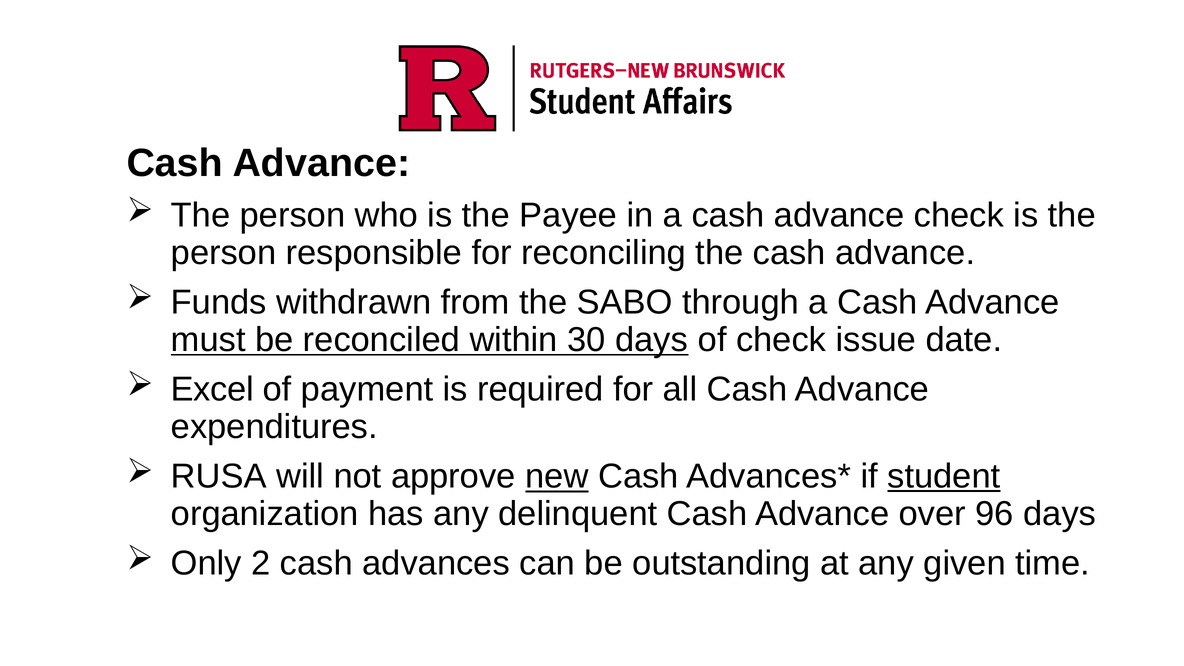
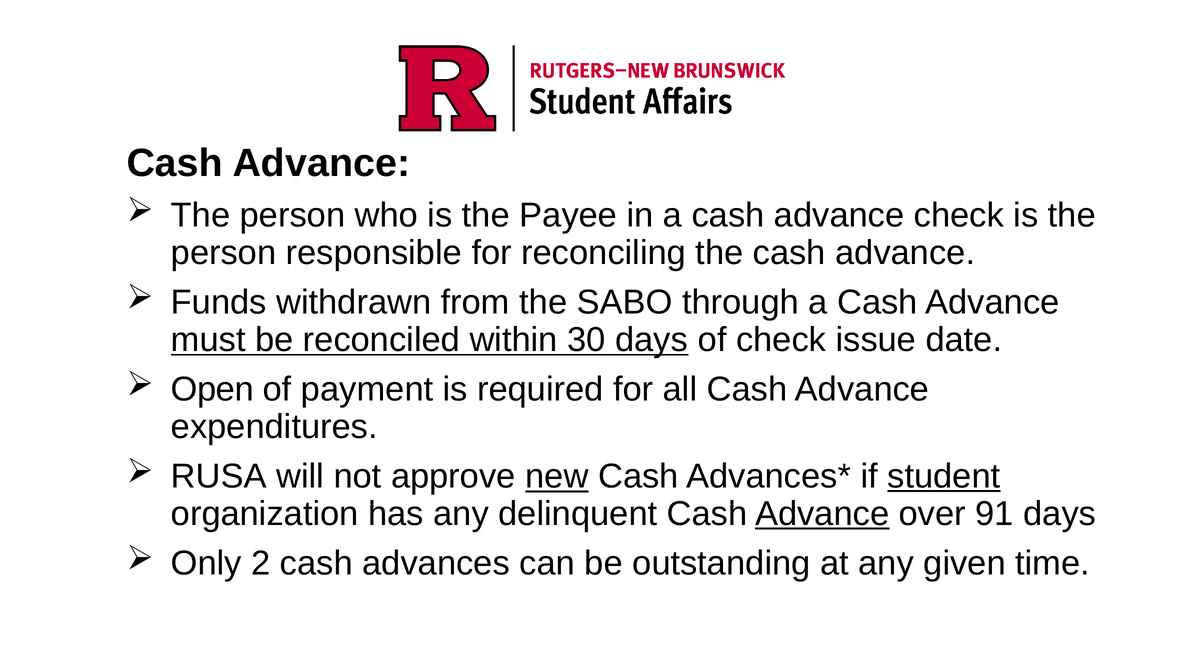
Excel: Excel -> Open (212, 389)
Advance underline: none -> present (822, 514)
96: 96 -> 91 (994, 514)
